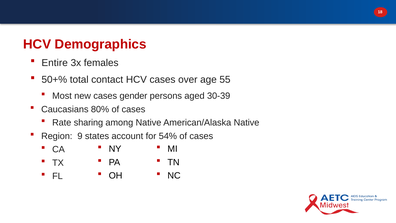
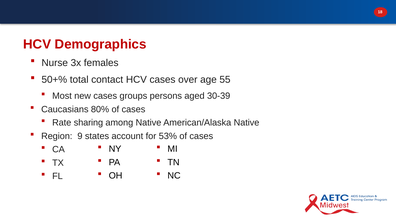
Entire: Entire -> Nurse (55, 63)
gender: gender -> groups (133, 96)
54%: 54% -> 53% (168, 136)
